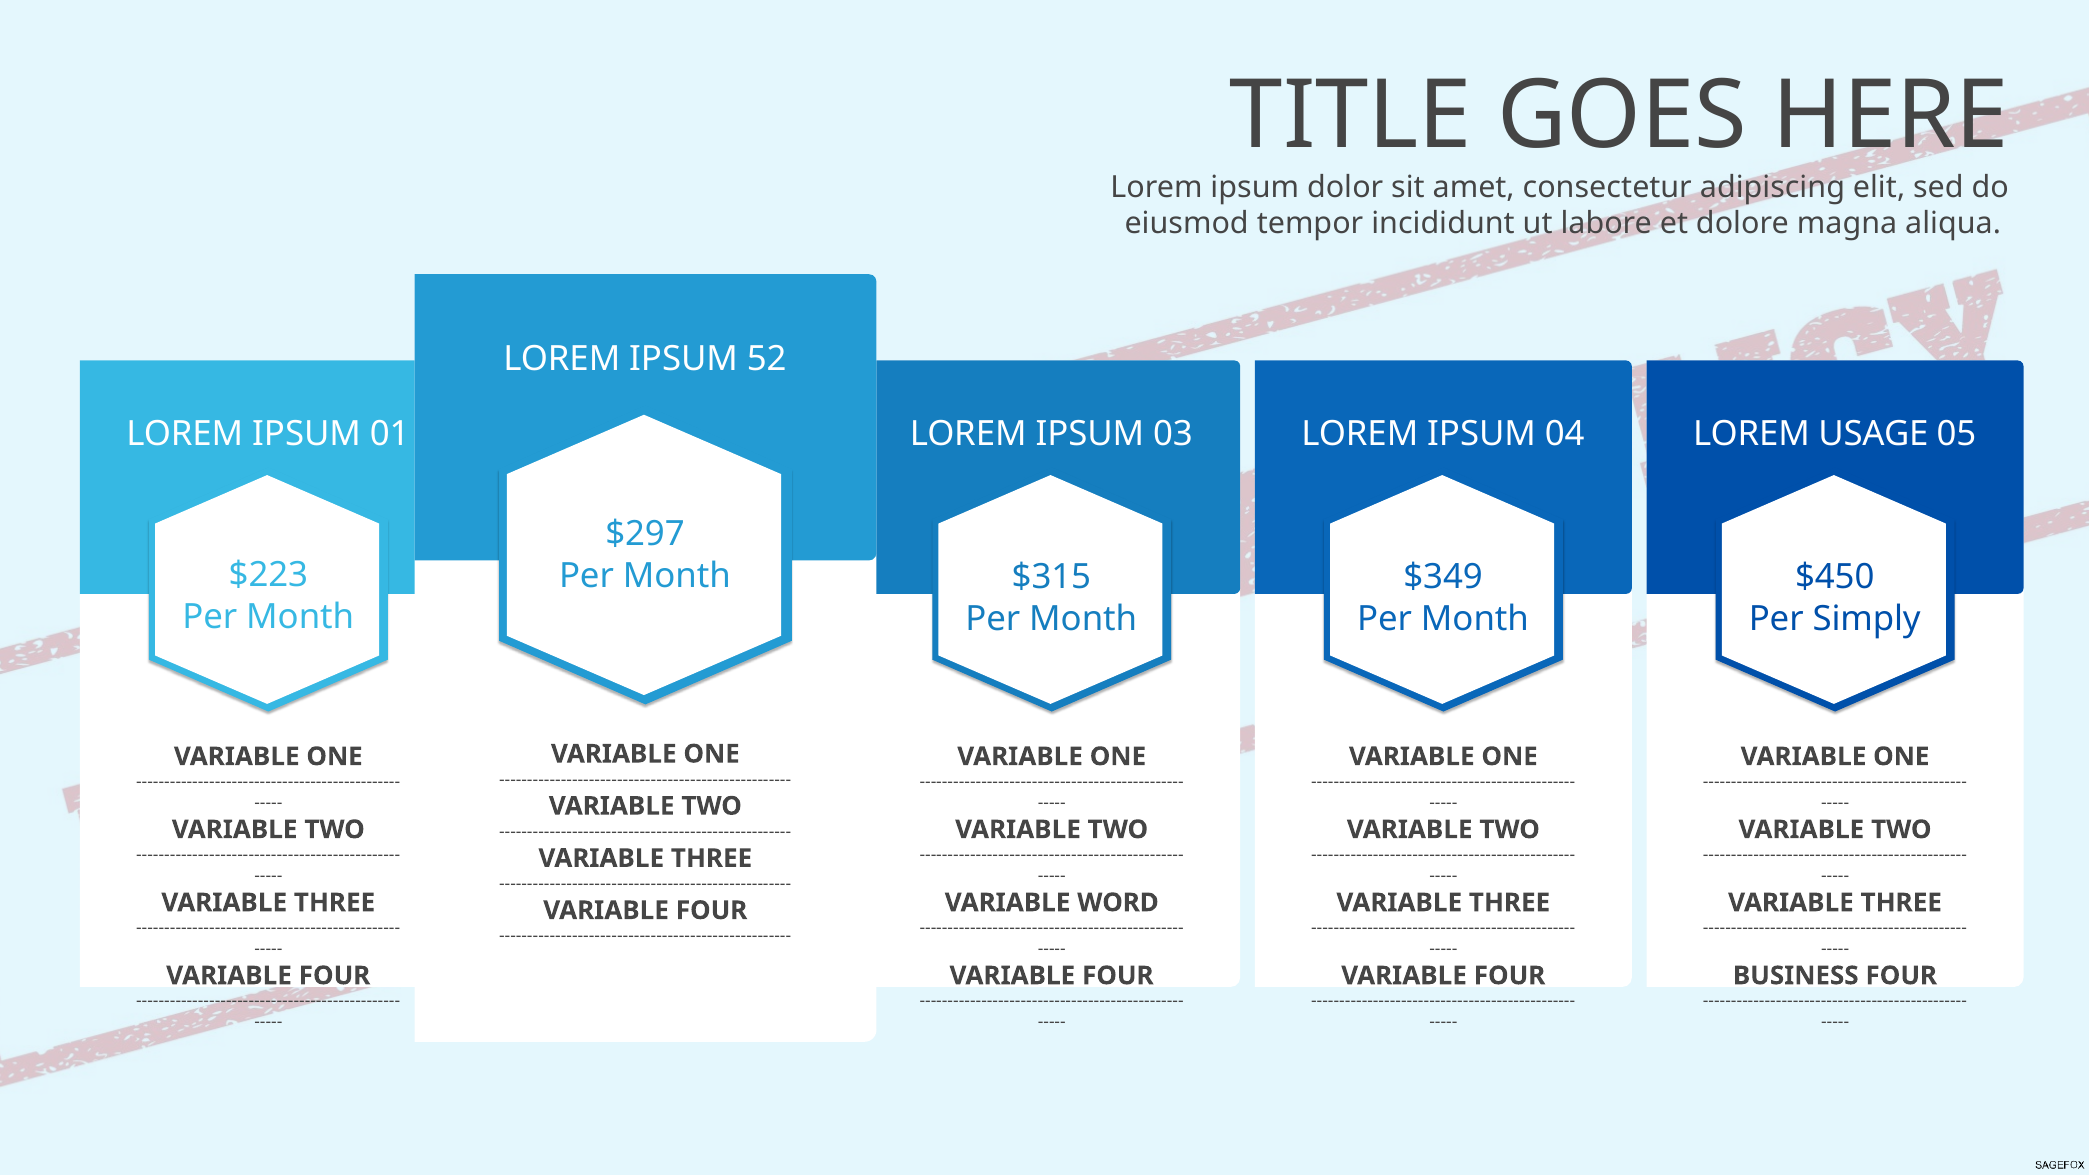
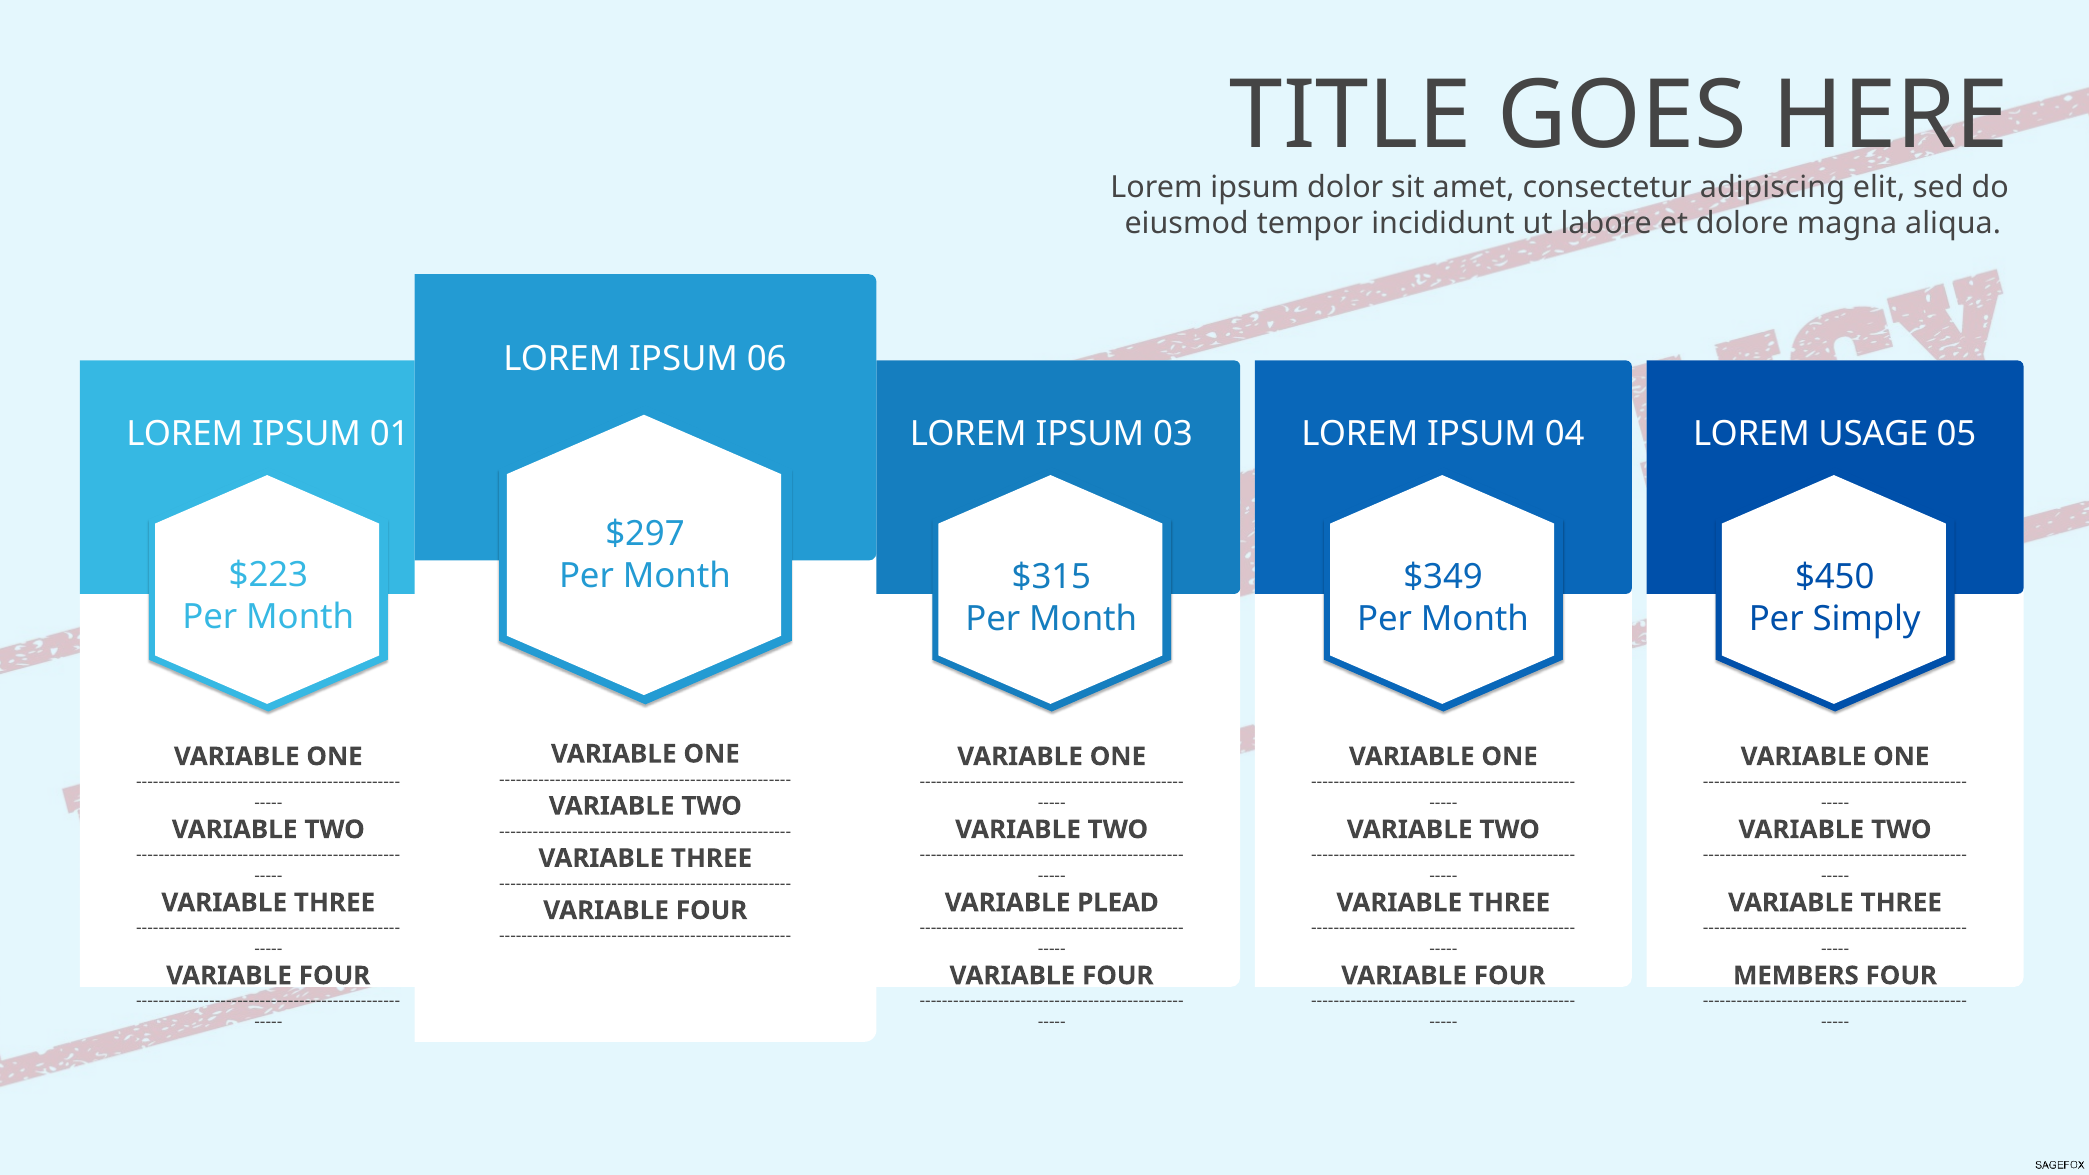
52: 52 -> 06 (767, 359)
WORD: WORD -> PLEAD (1118, 903)
BUSINESS: BUSINESS -> MEMBERS (1796, 976)
